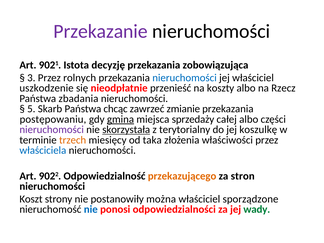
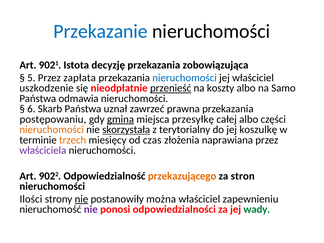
Przekazanie colour: purple -> blue (101, 31)
3: 3 -> 5 (31, 78)
rolnych: rolnych -> zapłata (80, 78)
przenieść underline: none -> present (171, 88)
Rzecz: Rzecz -> Samo (283, 88)
zbadania: zbadania -> odmawia (79, 99)
5: 5 -> 6 (31, 109)
chcąc: chcąc -> uznał (115, 109)
zmianie: zmianie -> prawna (183, 109)
sprzedaży: sprzedaży -> przesyłkę (193, 119)
nieruchomości colour: purple -> orange (52, 130)
taka: taka -> czas (152, 140)
właściwości: właściwości -> naprawiana (227, 140)
właściciela colour: blue -> purple (43, 150)
Koszt: Koszt -> Ilości (31, 199)
nie underline: none -> present (81, 199)
sporządzone: sporządzone -> zapewnieniu (251, 199)
nie colour: blue -> purple (91, 209)
